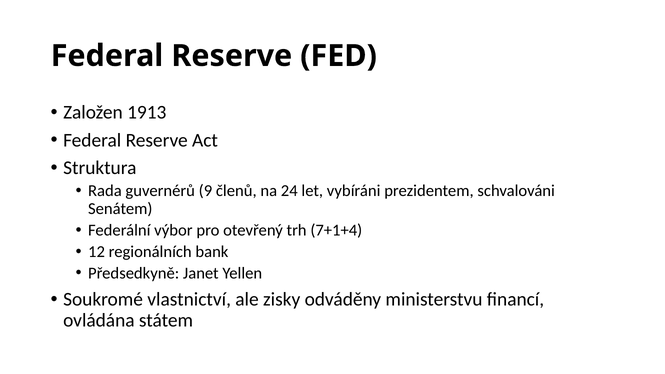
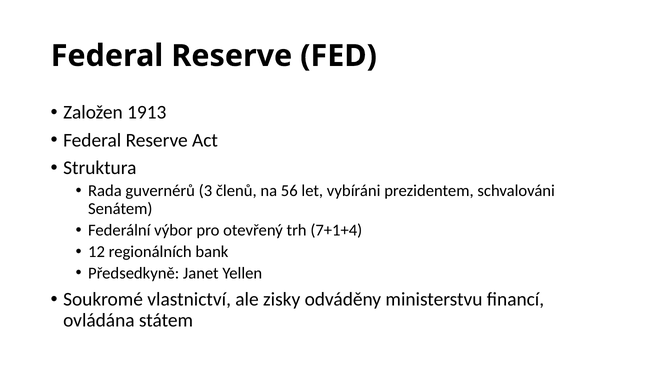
9: 9 -> 3 (205, 191)
24: 24 -> 56 (289, 191)
